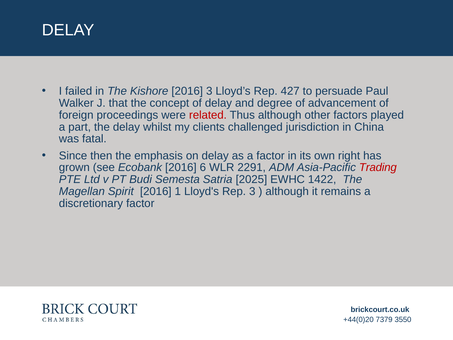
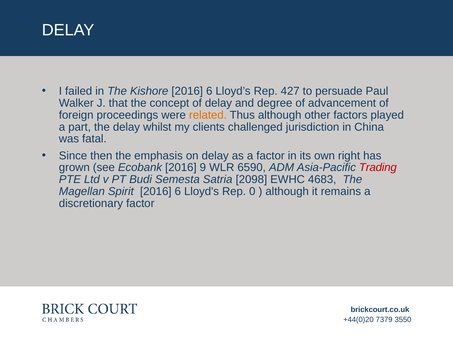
Kishore 2016 3: 3 -> 6 (209, 91)
related colour: red -> orange (208, 115)
6: 6 -> 9 (203, 167)
2291: 2291 -> 6590 (252, 167)
2025: 2025 -> 2098 (251, 179)
1422: 1422 -> 4683 (322, 179)
Spirit 2016 1: 1 -> 6 (178, 191)
Rep 3: 3 -> 0 (252, 191)
